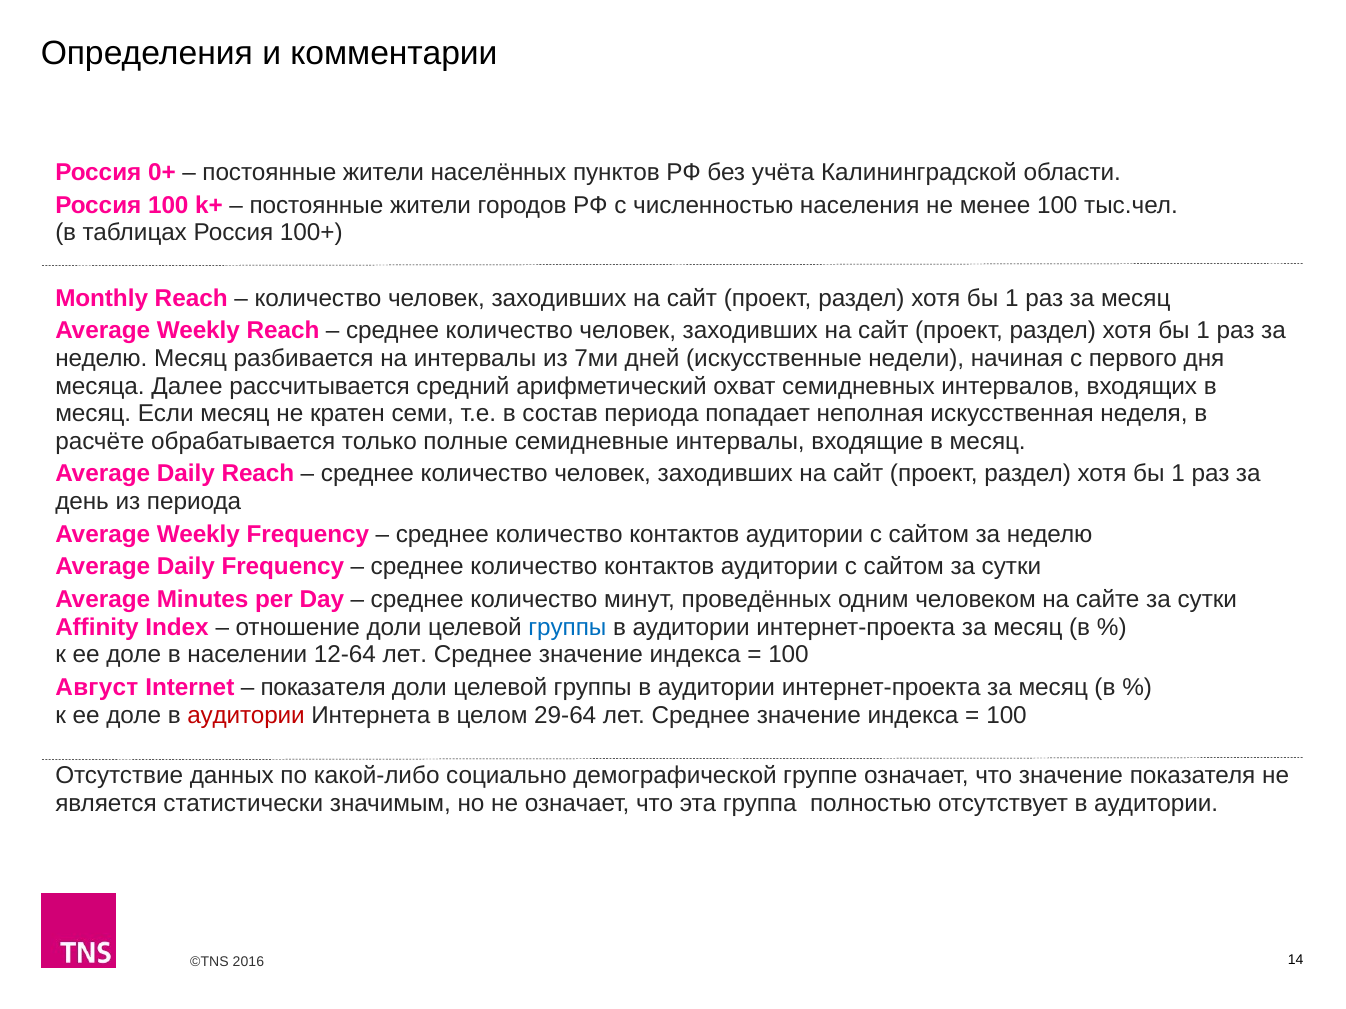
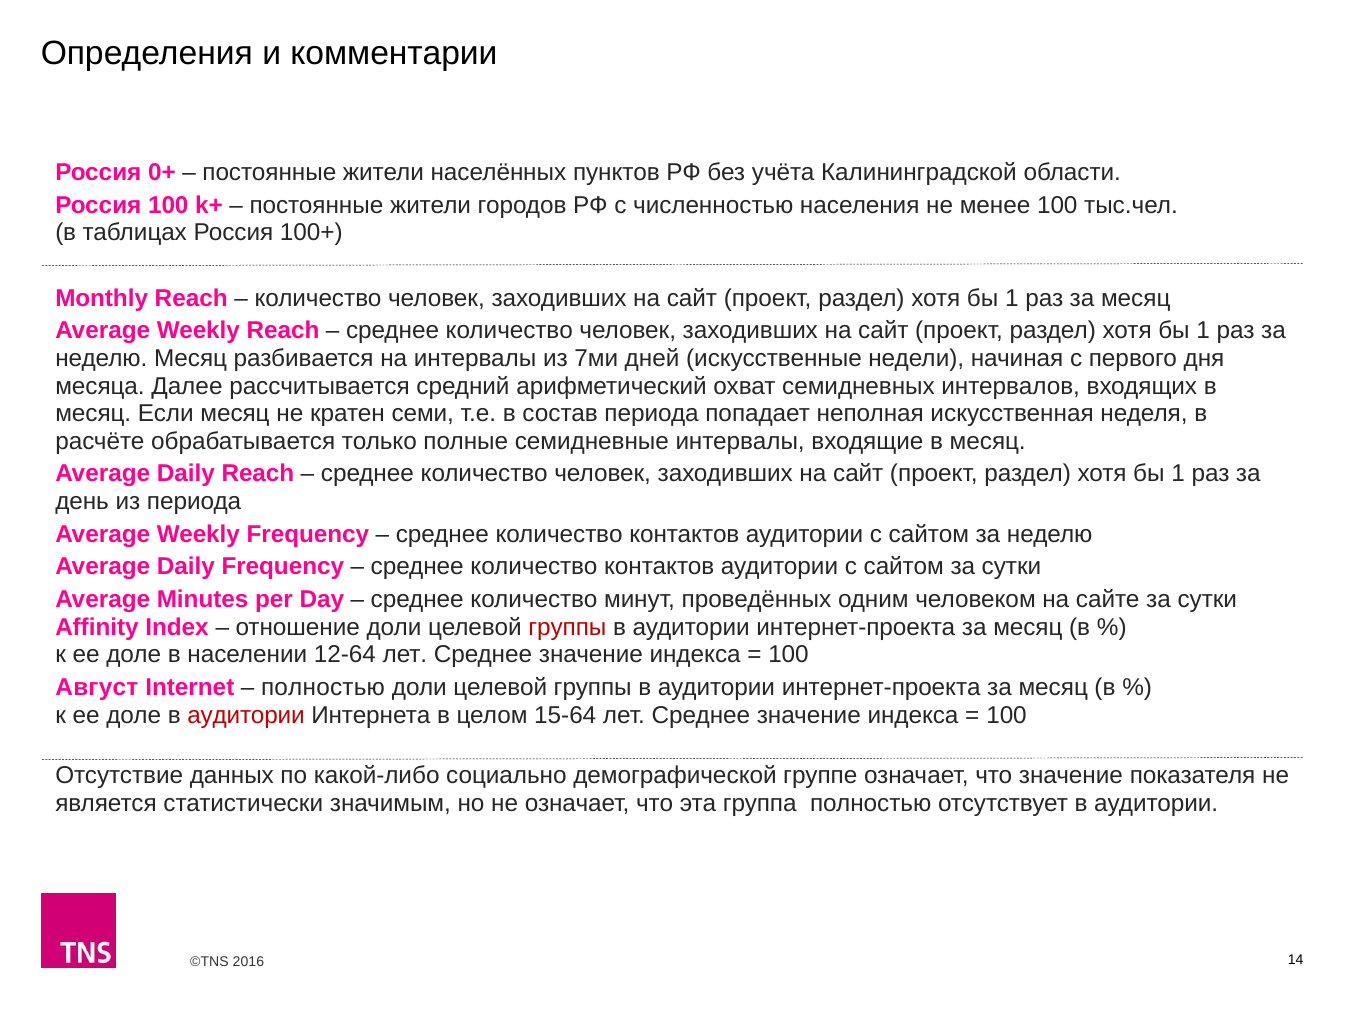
группы colour: blue -> red (567, 627)
показателя: показателя -> полностью (323, 688)
29-64: 29-64 -> 15-64 (565, 715)
